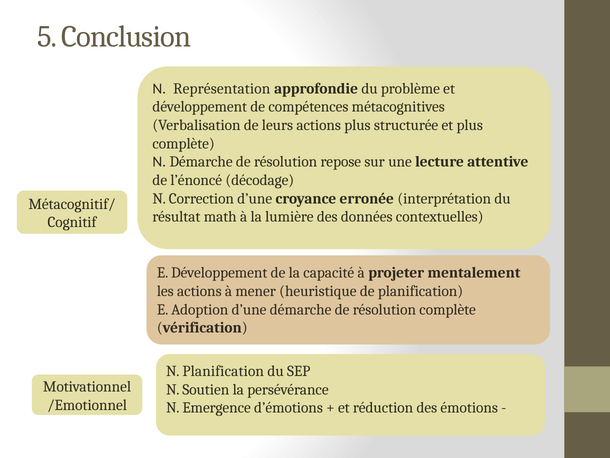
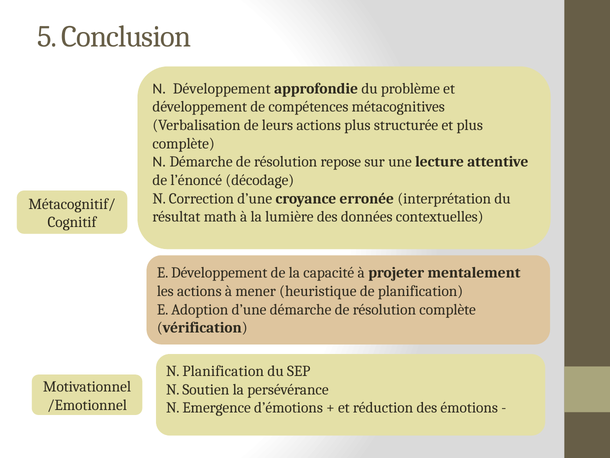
N Représentation: Représentation -> Développement (222, 88)
